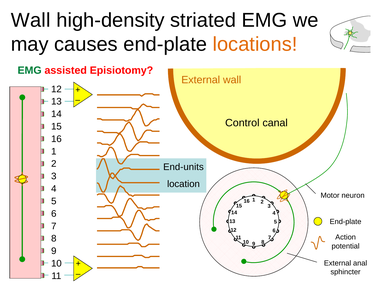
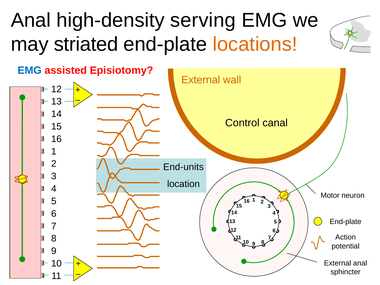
Wall: Wall -> Anal (31, 20)
striated: striated -> serving (203, 20)
causes: causes -> striated (86, 44)
EMG colour: green -> blue (30, 70)
